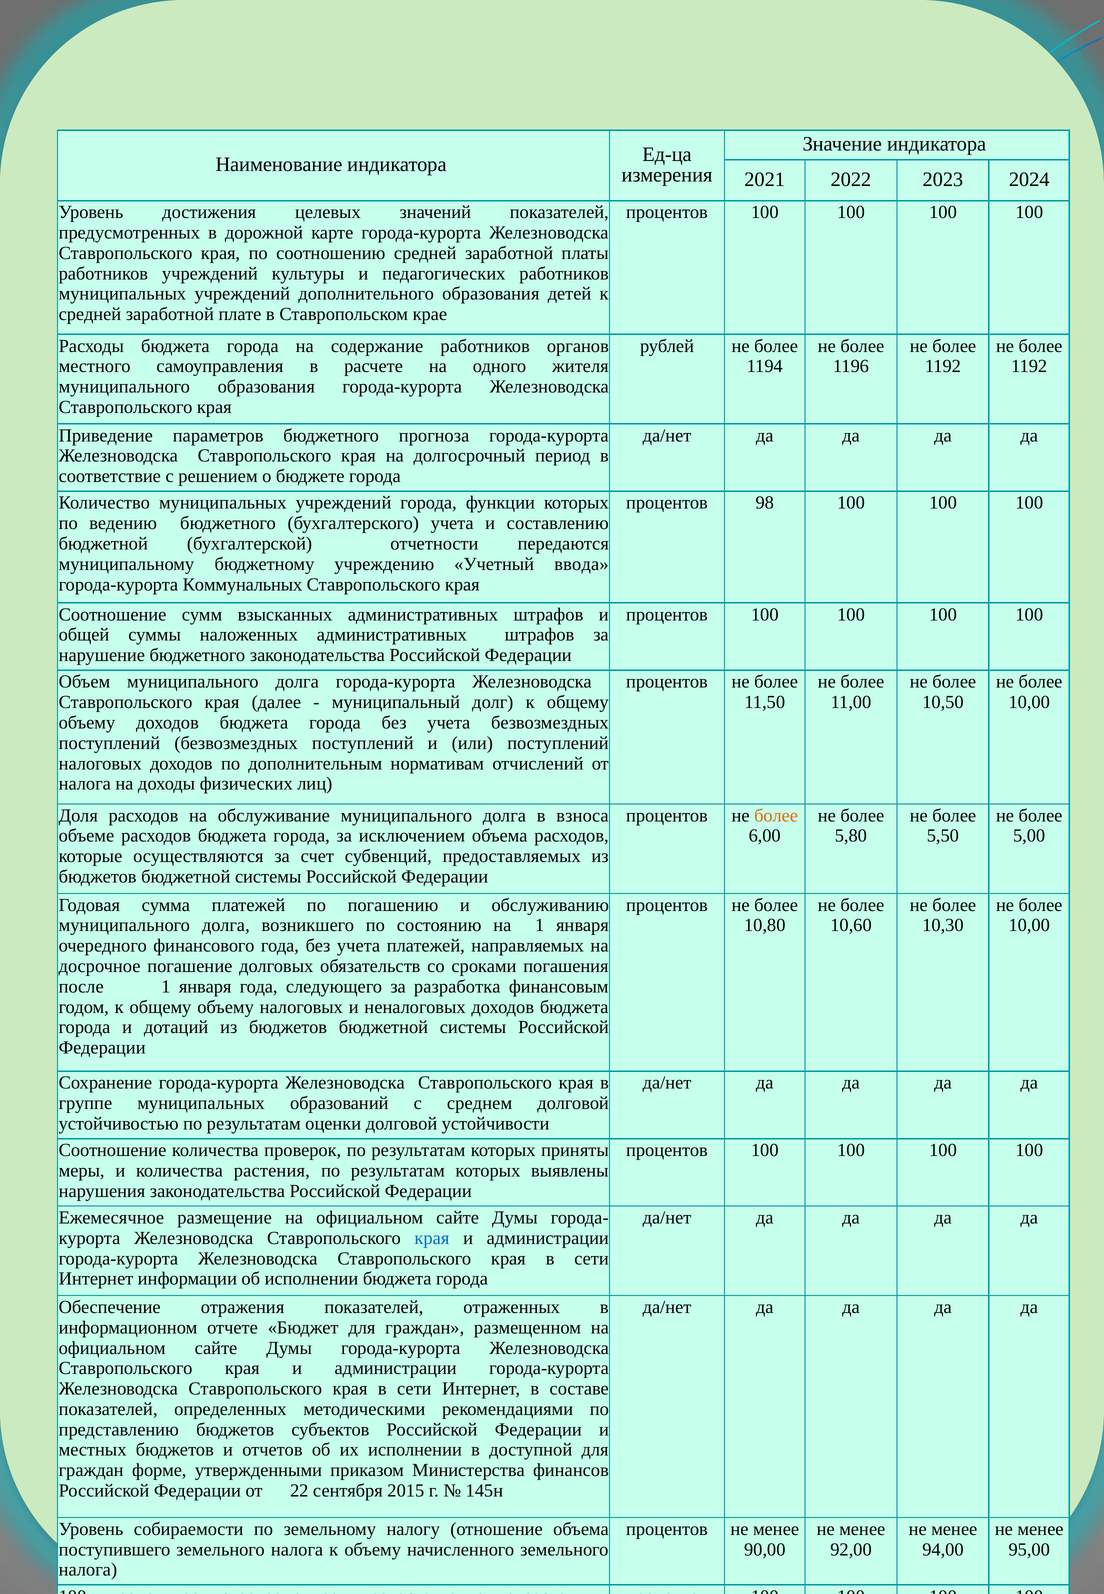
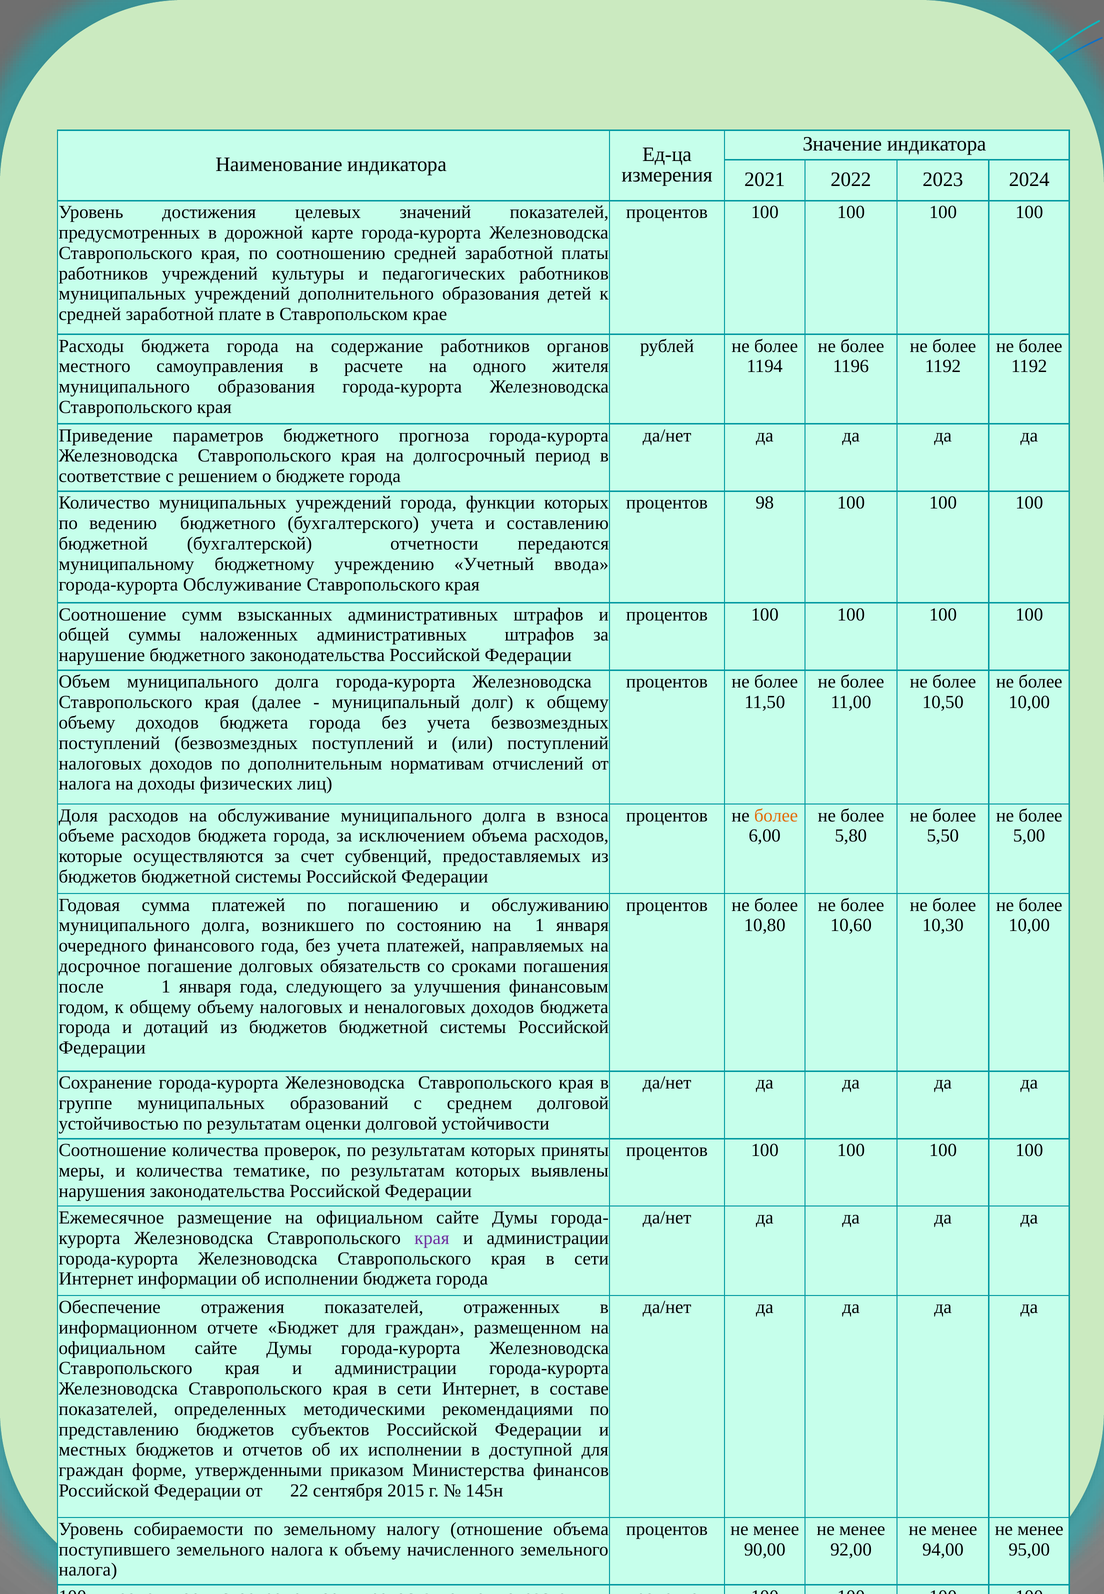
города-курорта Коммунальных: Коммунальных -> Обслуживание (242, 585)
разработка: разработка -> улучшения (457, 987)
растения: растения -> тематике (272, 1171)
края colour: blue -> purple (432, 1239)
